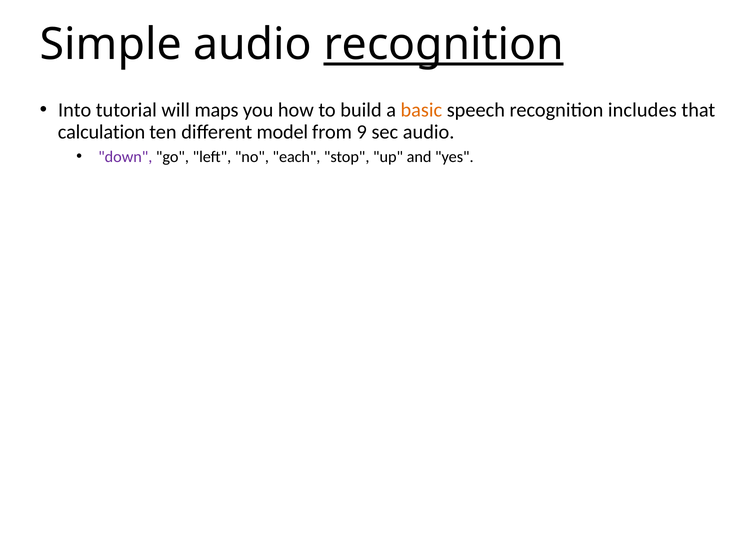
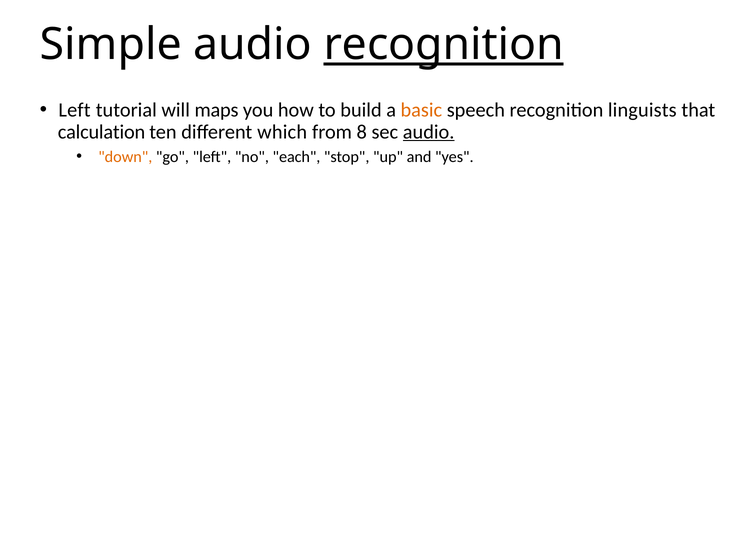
Into: Into -> Left (75, 110)
includes: includes -> linguists (642, 110)
model: model -> which (282, 132)
9: 9 -> 8 (362, 132)
audio underline: none -> present (429, 132)
down colour: purple -> orange (125, 157)
